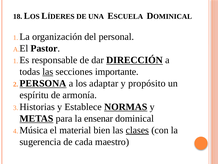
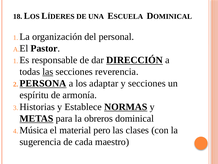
importante: importante -> reverencia (117, 72)
y propósito: propósito -> secciones (147, 83)
ensenar: ensenar -> obreros (99, 118)
bien: bien -> pero (102, 130)
clases underline: present -> none (137, 130)
